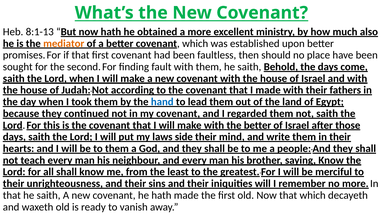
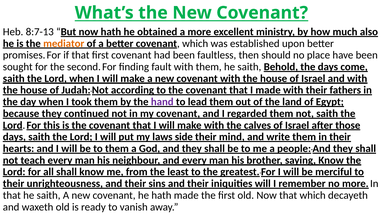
8:1-13: 8:1-13 -> 8:7-13 (40, 32)
hand colour: blue -> purple (162, 102)
the better: better -> calves (257, 125)
